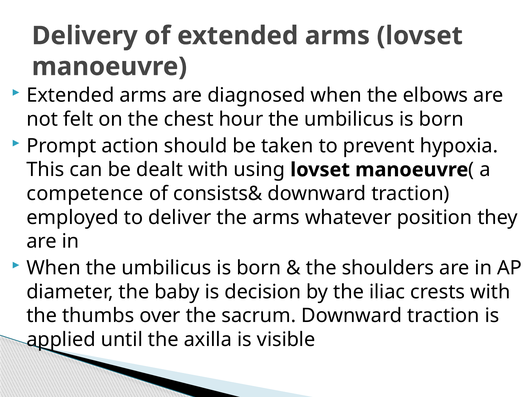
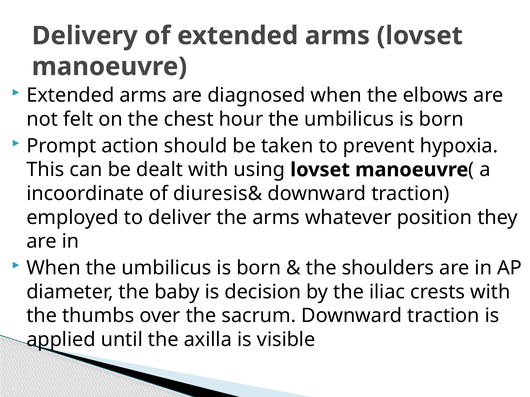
competence: competence -> incoordinate (85, 194)
consists&: consists& -> diuresis& (218, 194)
